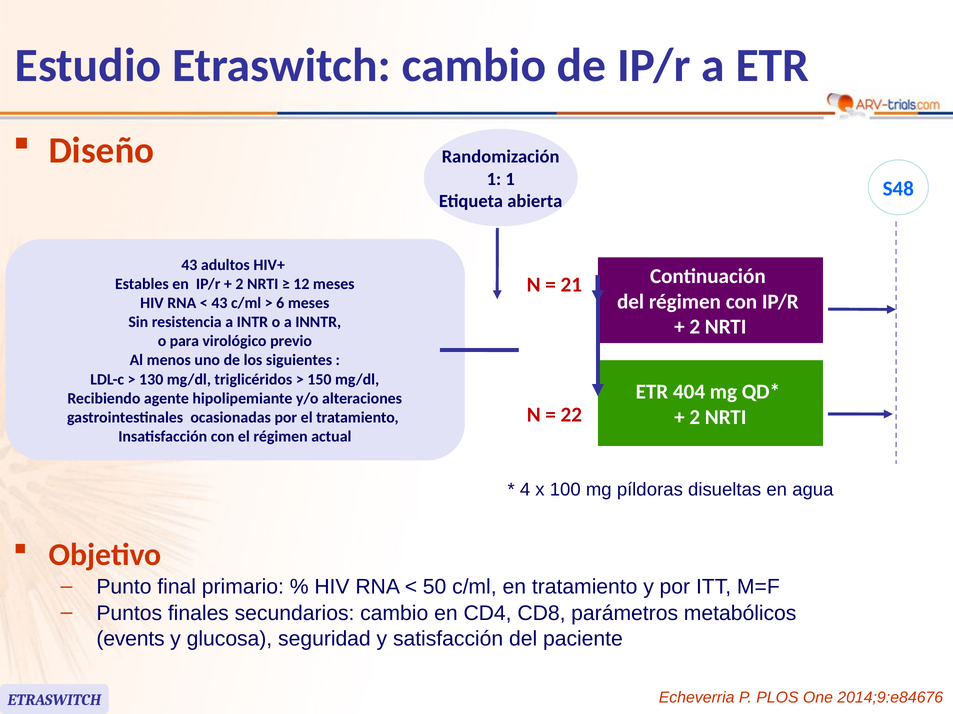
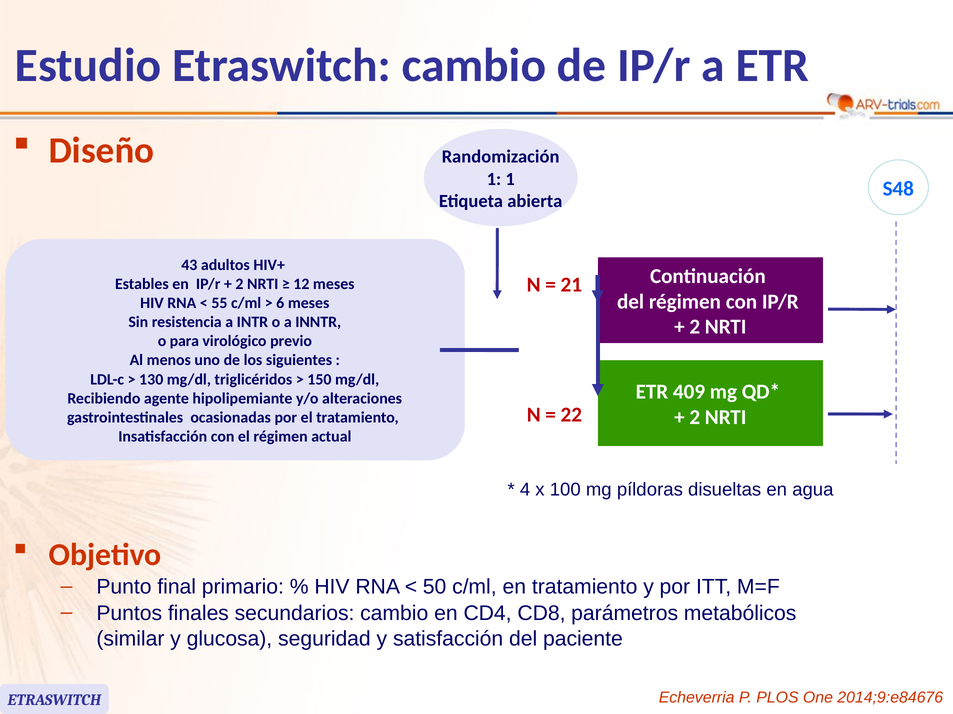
43: 43 -> 55 (219, 303)
404: 404 -> 409 (689, 392)
events: events -> similar (130, 639)
